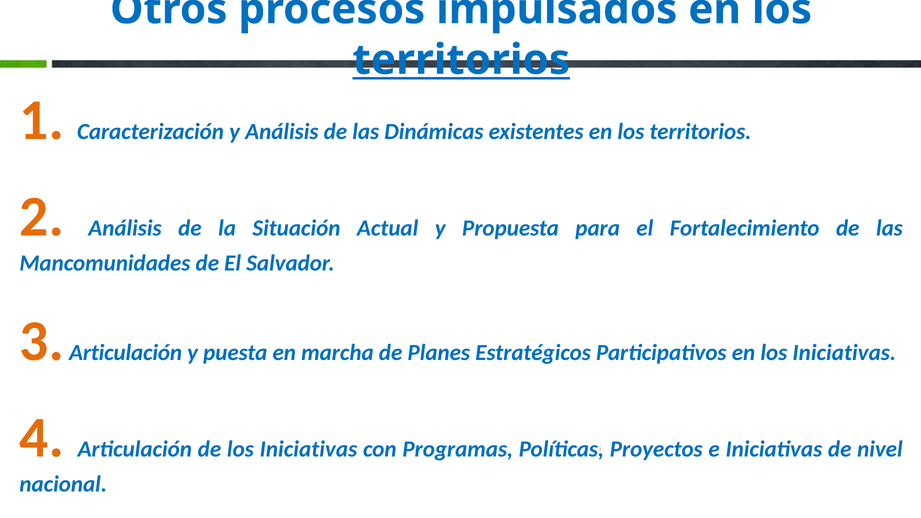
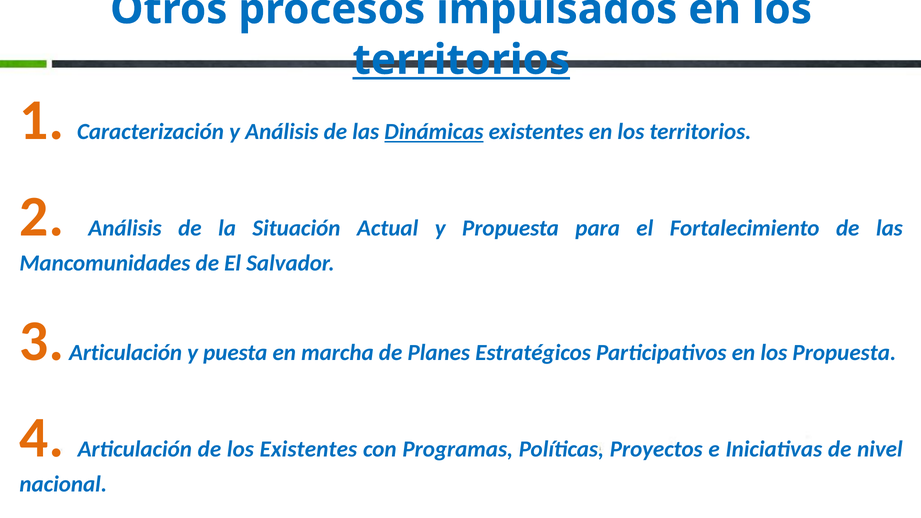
Dinámicas underline: none -> present (434, 132)
en los Iniciativas: Iniciativas -> Propuesta (844, 353)
de los Iniciativas: Iniciativas -> Existentes (308, 449)
